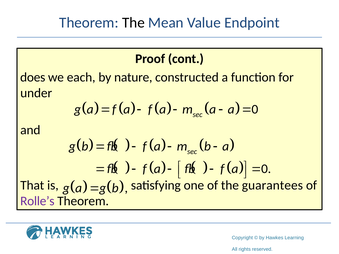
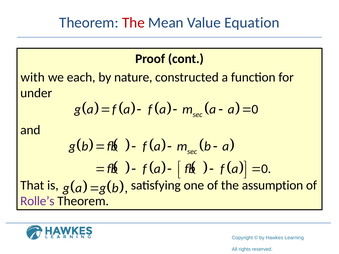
The colour: black -> red (133, 23)
Endpoint: Endpoint -> Equation (252, 23)
does: does -> with (33, 77)
guarantees: guarantees -> assumption (272, 186)
